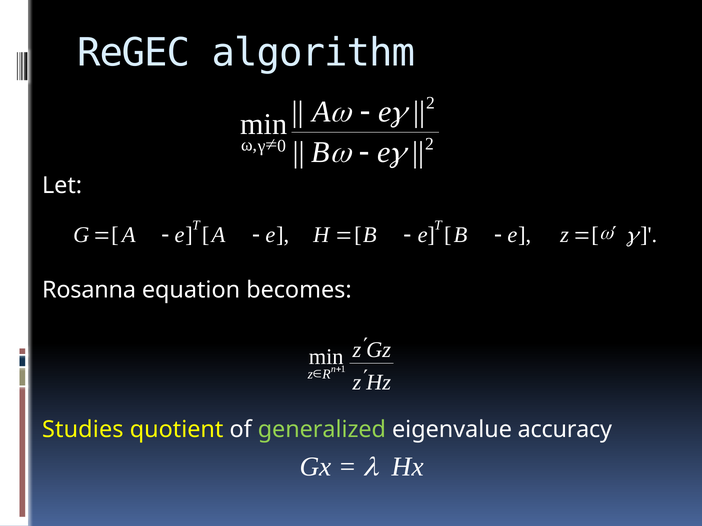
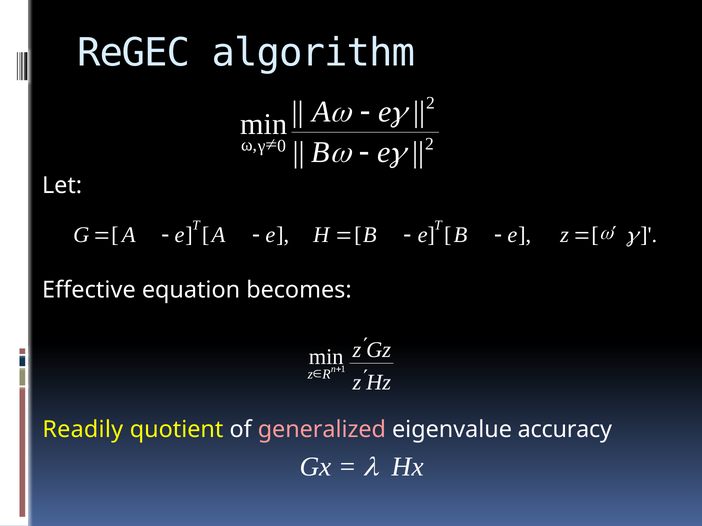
Rosanna: Rosanna -> Effective (89, 290)
Studies: Studies -> Readily (83, 430)
generalized colour: light green -> pink (322, 430)
